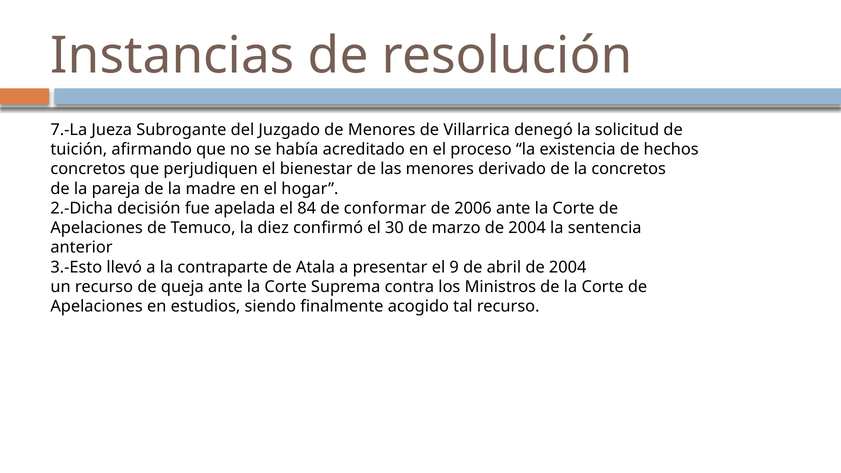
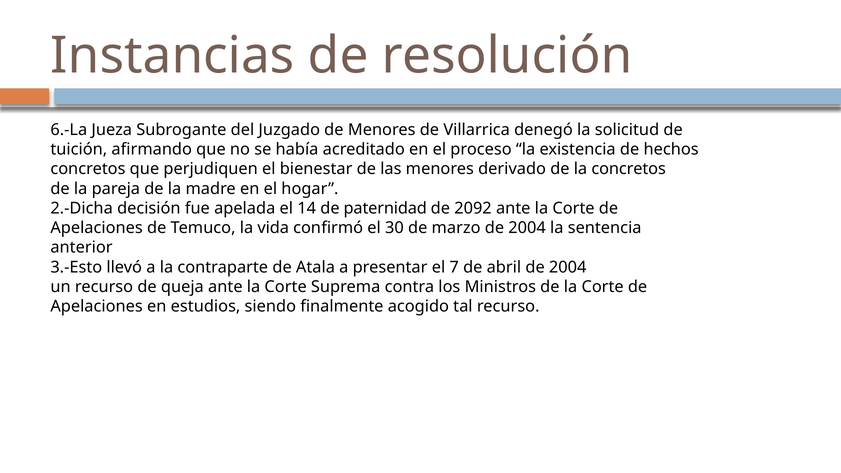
7.-La: 7.-La -> 6.-La (69, 130)
84: 84 -> 14 (307, 208)
conformar: conformar -> paternidad (385, 208)
2006: 2006 -> 2092 (473, 208)
diez: diez -> vida (273, 228)
9: 9 -> 7 (454, 267)
